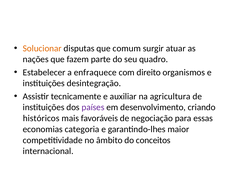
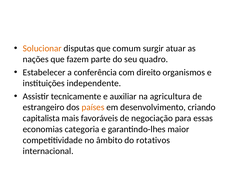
enfraquece: enfraquece -> conferência (95, 72)
desintegração: desintegração -> independente (94, 83)
instituições: instituições -> estrangeiro (44, 107)
países colour: purple -> orange (93, 107)
históricos: históricos -> capitalista (41, 118)
conceitos: conceitos -> rotativos (153, 140)
